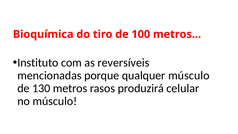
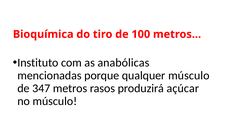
reversíveis: reversíveis -> anabólicas (123, 63)
130: 130 -> 347 (41, 88)
celular: celular -> açúcar (183, 88)
